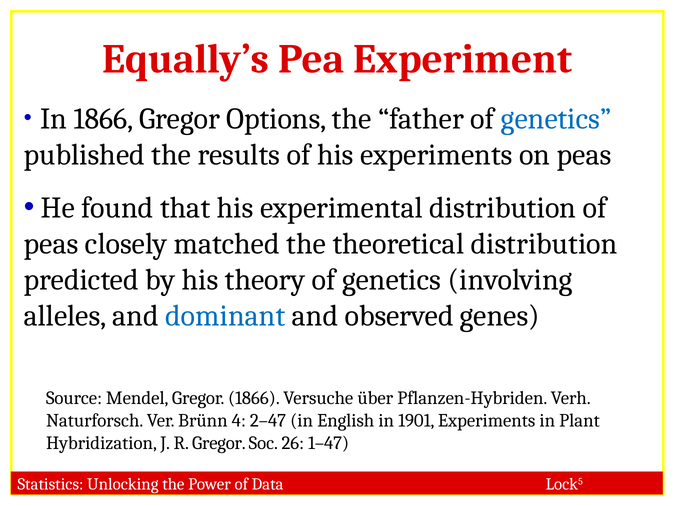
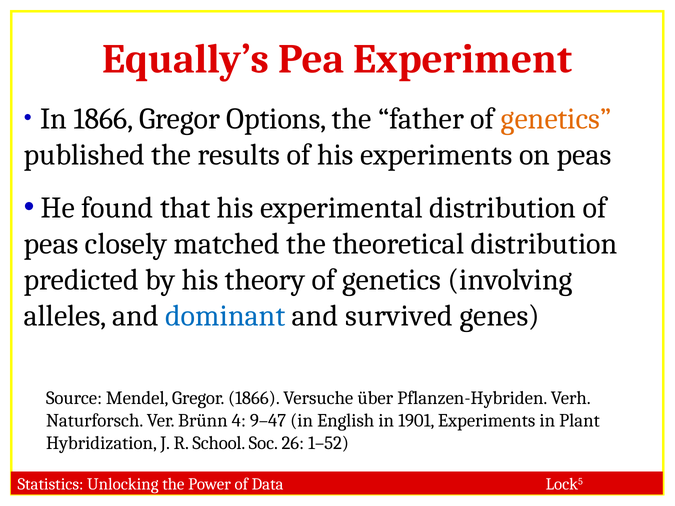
genetics colour: blue -> orange (556, 119)
observed: observed -> survived (399, 316)
2–47: 2–47 -> 9–47 (268, 421)
R Gregor: Gregor -> School (219, 443)
1–47: 1–47 -> 1–52 (329, 443)
